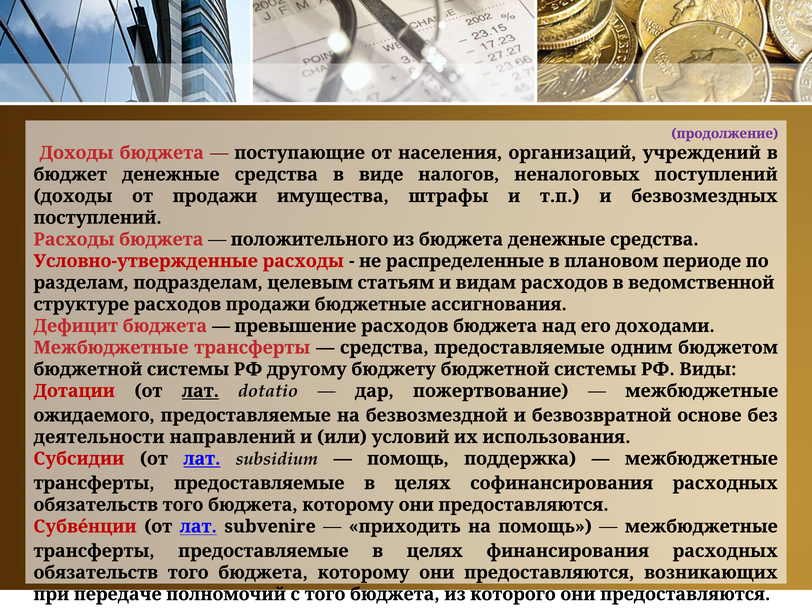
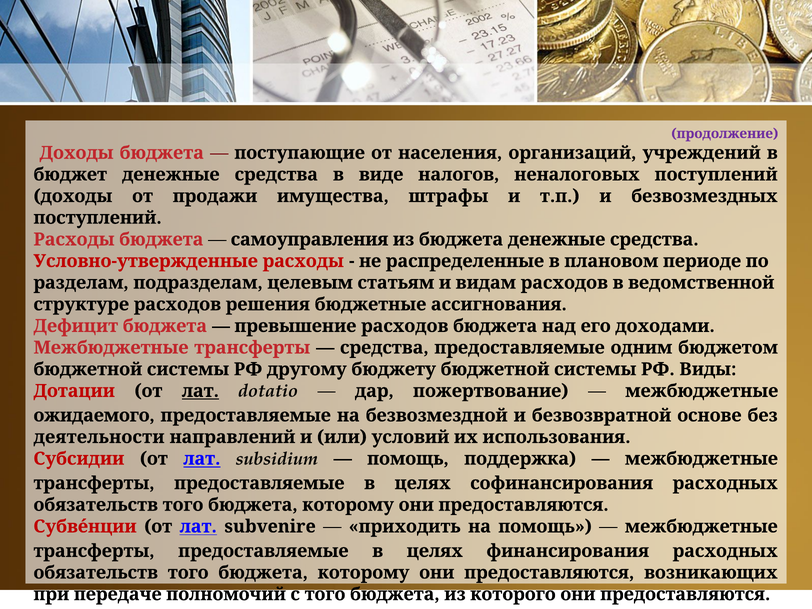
положительного: положительного -> самоуправления (310, 239)
расходов продажи: продажи -> решения (268, 304)
